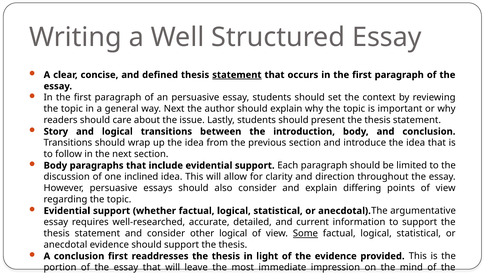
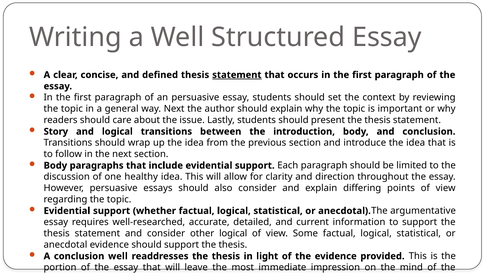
inclined: inclined -> healthy (141, 177)
Some underline: present -> none (305, 233)
conclusion first: first -> well (118, 256)
